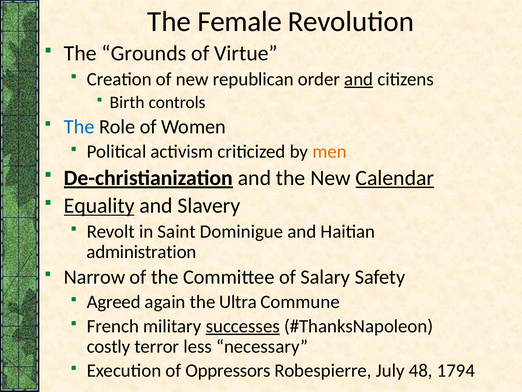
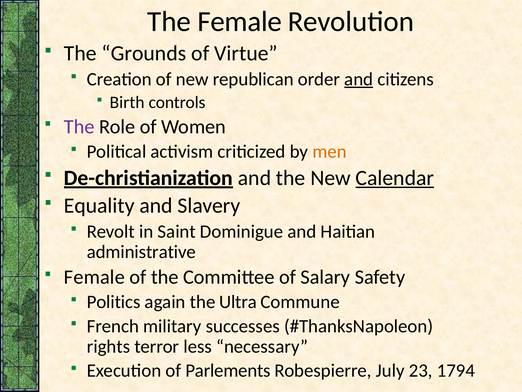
The colour: blue -> purple (79, 127)
Equality underline: present -> none (99, 206)
administration: administration -> administrative (141, 252)
Narrow: Narrow -> Female (94, 277)
Agreed: Agreed -> Politics (114, 302)
successes underline: present -> none (243, 326)
costly: costly -> rights (108, 346)
Oppressors: Oppressors -> Parlements (228, 370)
48: 48 -> 23 (421, 370)
